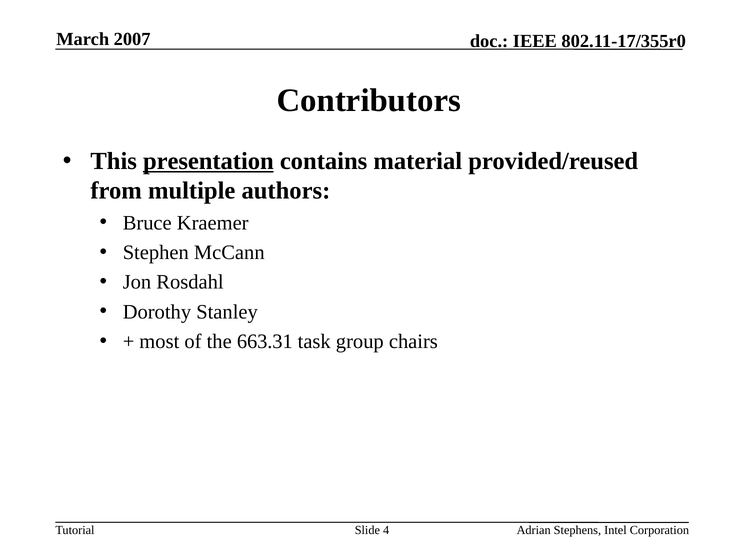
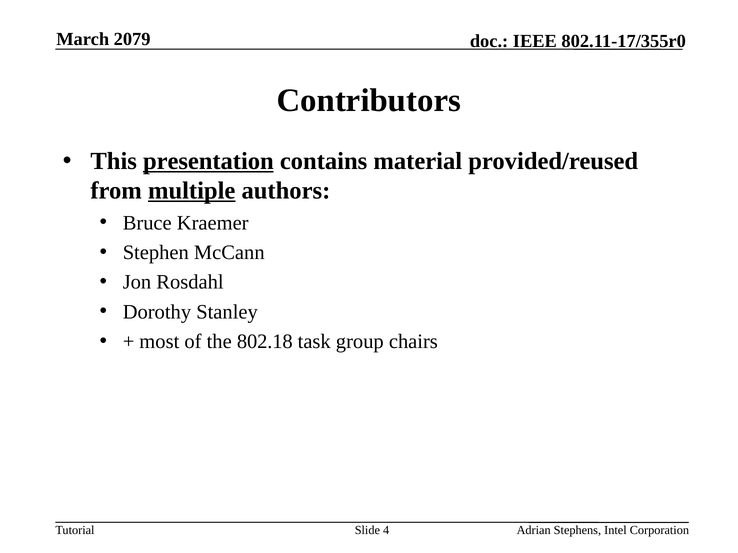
2007: 2007 -> 2079 (132, 39)
multiple underline: none -> present (192, 191)
663.31: 663.31 -> 802.18 (265, 342)
